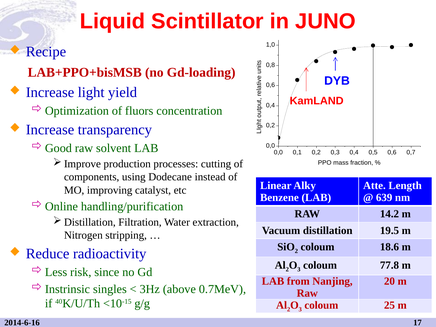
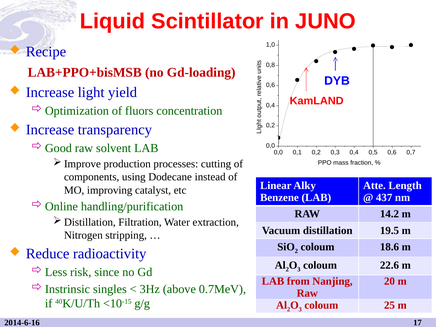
639: 639 -> 437 (384, 198)
77.8: 77.8 -> 22.6 (389, 265)
